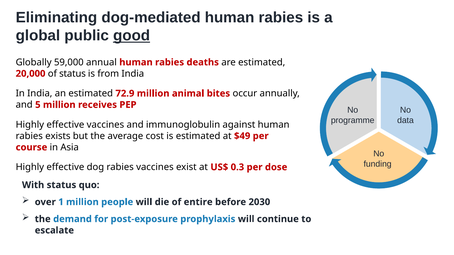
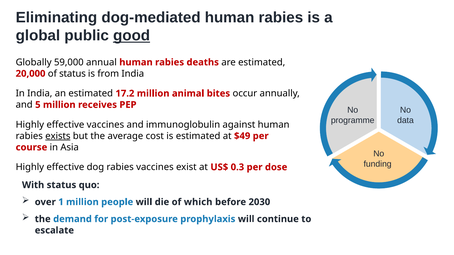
72.9: 72.9 -> 17.2 (125, 94)
exists underline: none -> present (58, 136)
entire: entire -> which (198, 202)
